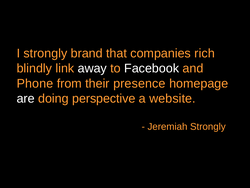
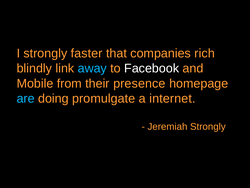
brand: brand -> faster (87, 53)
away colour: white -> light blue (92, 68)
Phone: Phone -> Mobile (35, 83)
are colour: white -> light blue (26, 98)
perspective: perspective -> promulgate (104, 98)
website: website -> internet (172, 98)
